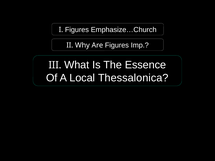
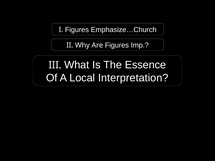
Thessalonica: Thessalonica -> Interpretation (133, 78)
